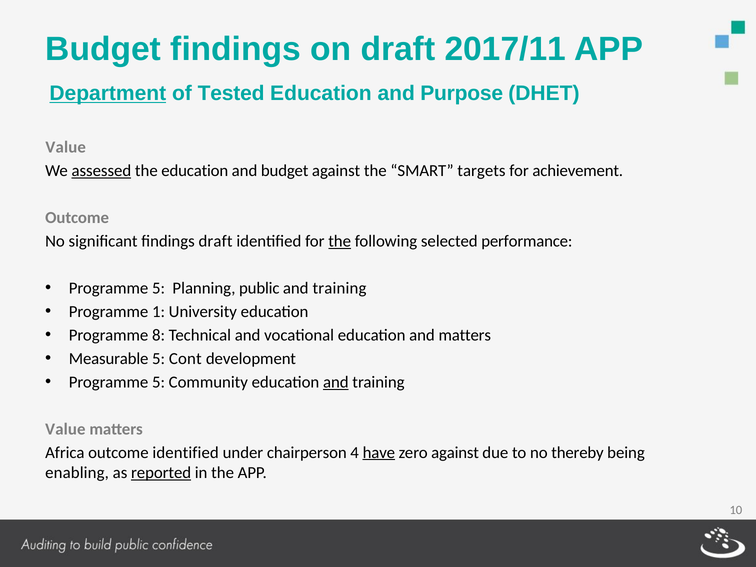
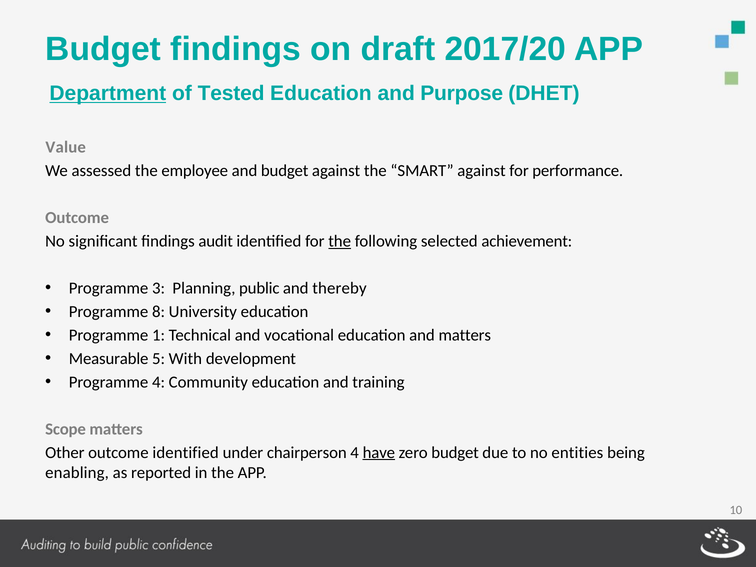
2017/11: 2017/11 -> 2017/20 (505, 49)
assessed underline: present -> none (101, 171)
the education: education -> employee (195, 171)
SMART targets: targets -> against (482, 171)
achievement: achievement -> performance (578, 171)
findings draft: draft -> audit (216, 241)
performance: performance -> achievement (527, 241)
5: 5 -> 3 (159, 288)
training: training -> thereby (339, 288)
1: 1 -> 8 (159, 312)
8: 8 -> 1 (159, 335)
Cont: Cont -> With (185, 359)
5: 5 -> 4 (159, 382)
and underline: present -> none (336, 382)
Value: Value -> Scope (66, 429)
Africa: Africa -> Other (65, 453)
zero against: against -> budget (455, 453)
thereby: thereby -> entities (577, 453)
reported underline: present -> none (161, 473)
